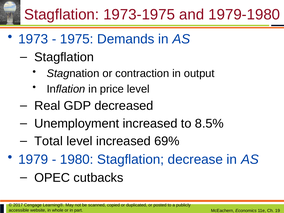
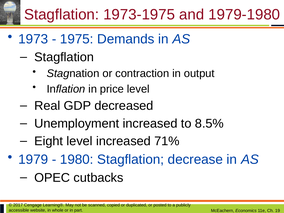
Total: Total -> Eight (49, 141)
69%: 69% -> 71% (167, 141)
